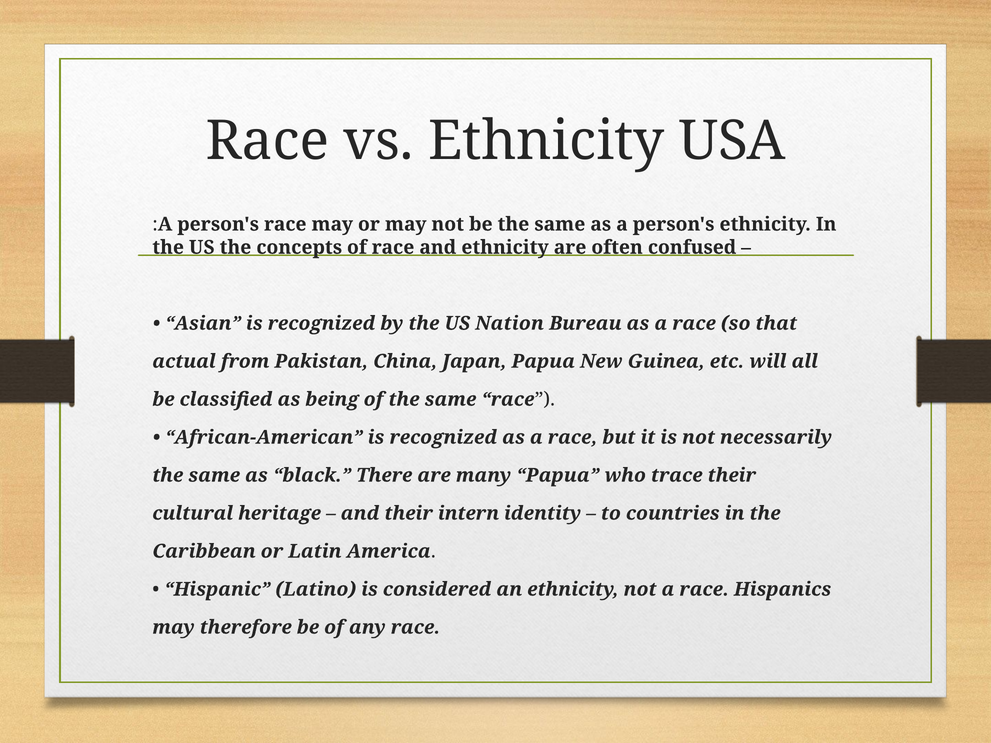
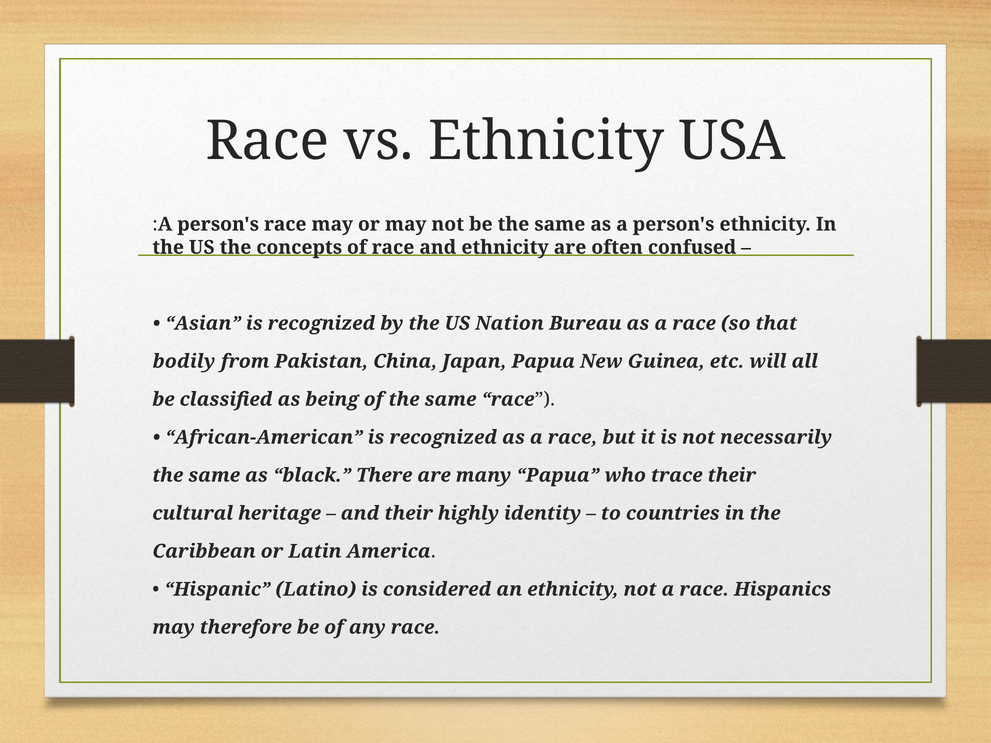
actual: actual -> bodily (184, 361)
intern: intern -> highly (468, 513)
